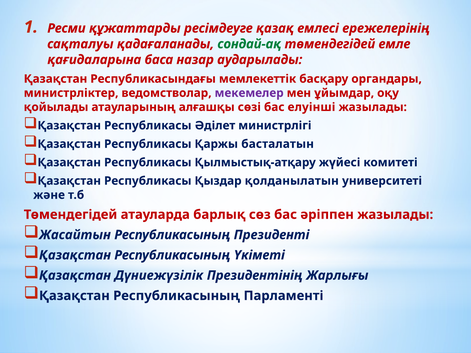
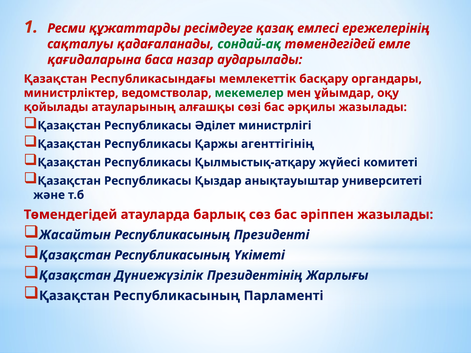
мекемелер colour: purple -> green (249, 93)
елуінші: елуінші -> әрқилы (312, 107)
басталатын: басталатын -> агенттігінің (278, 144)
қолданылатын: қолданылатын -> анықтауыштар (292, 181)
